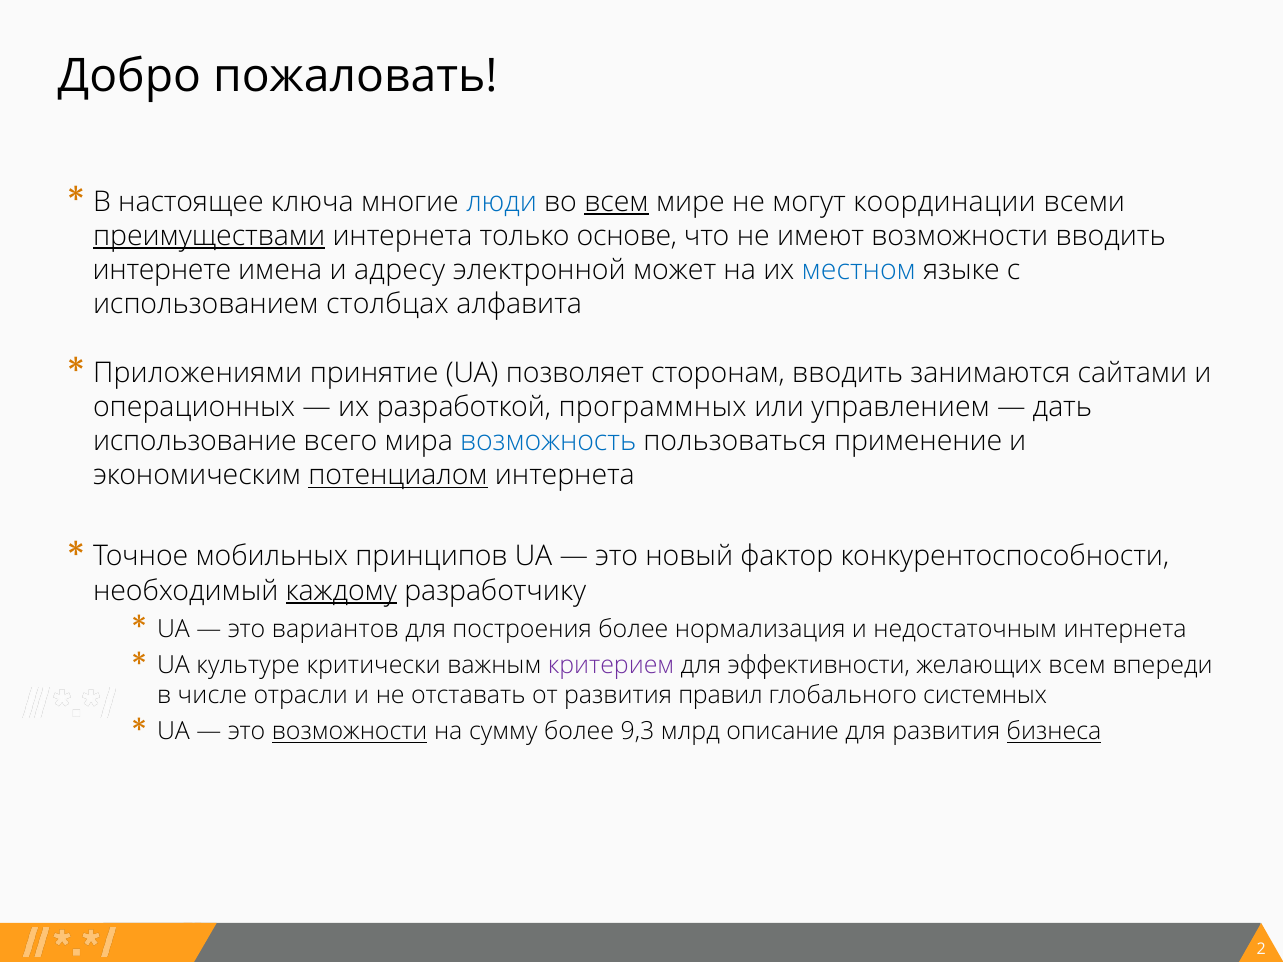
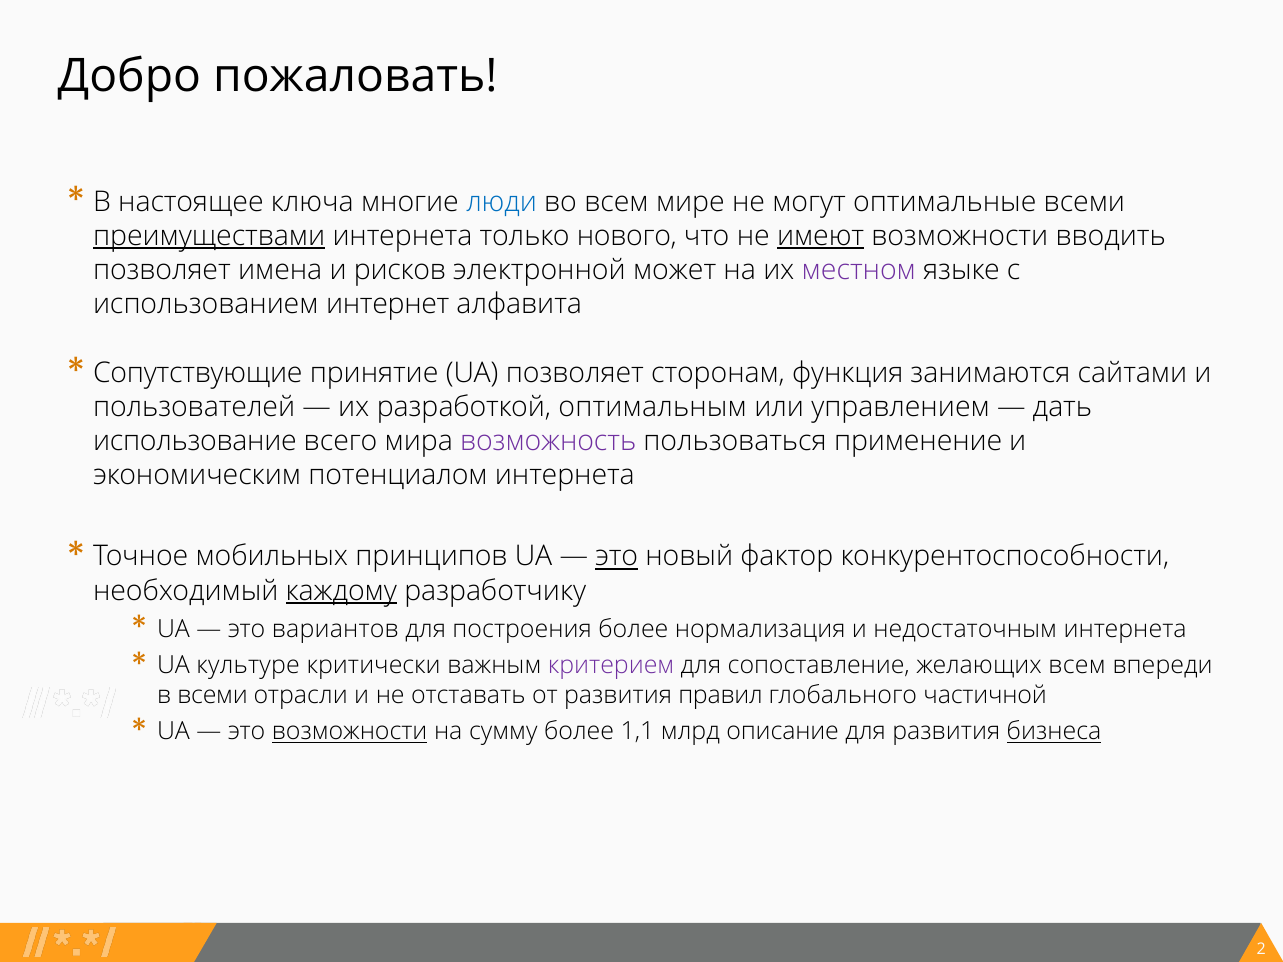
всем underline: present -> none (616, 202)
координации: координации -> оптимальные (945, 202)
основе: основе -> нового (627, 236)
имеют underline: none -> present (821, 236)
интернете: интернете -> позволяет (162, 270)
адресу: адресу -> рисков (400, 270)
местном colour: blue -> purple (859, 270)
столбцах: столбцах -> интернет (388, 304)
Приложениями: Приложениями -> Сопутствующие (198, 373)
сторонам вводить: вводить -> функция (848, 373)
операционных: операционных -> пользователей (194, 407)
программных: программных -> оптимальным (653, 407)
возможность colour: blue -> purple (548, 441)
потенциалом underline: present -> none (398, 475)
это underline: none -> present (617, 557)
эффективности: эффективности -> сопоставление (819, 665)
в числе: числе -> всеми (213, 695)
системных: системных -> частичной (985, 695)
9,3: 9,3 -> 1,1 (637, 732)
